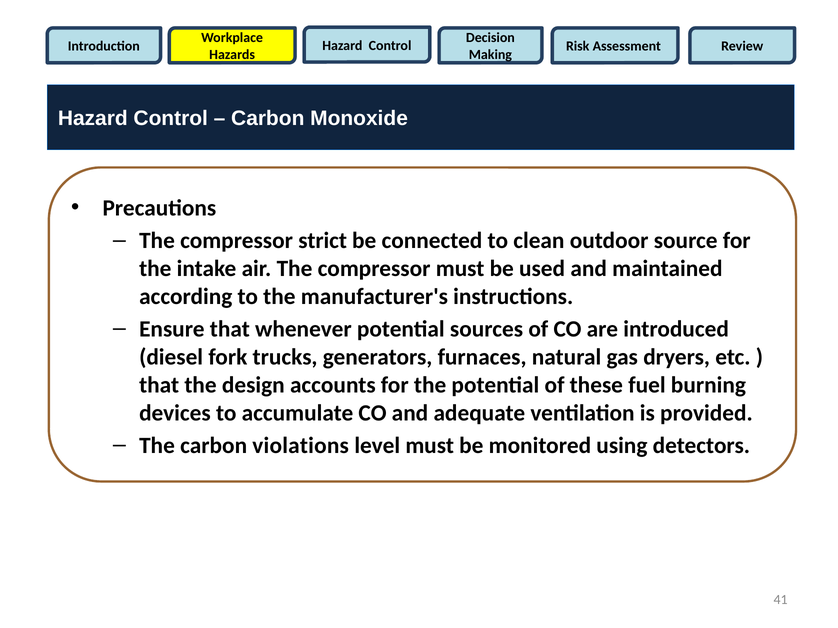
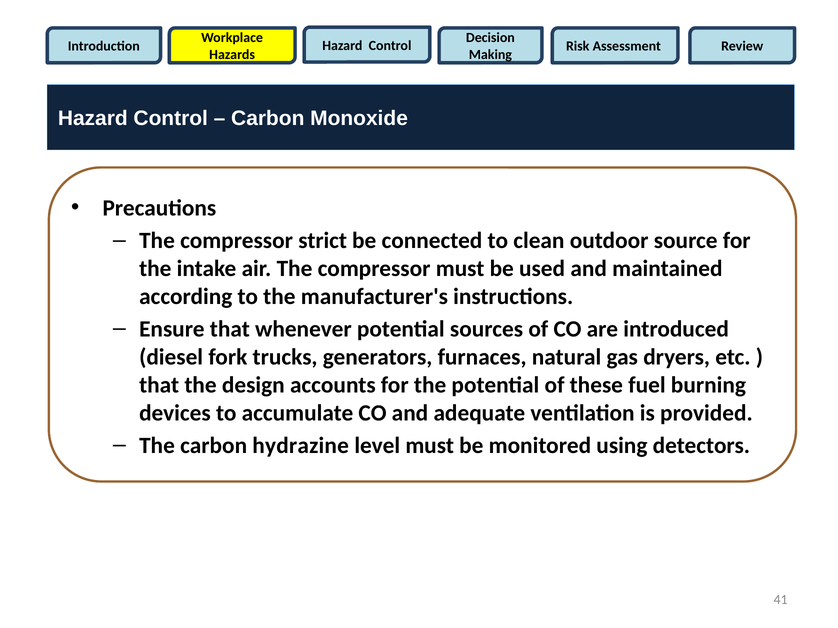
violations: violations -> hydrazine (301, 446)
